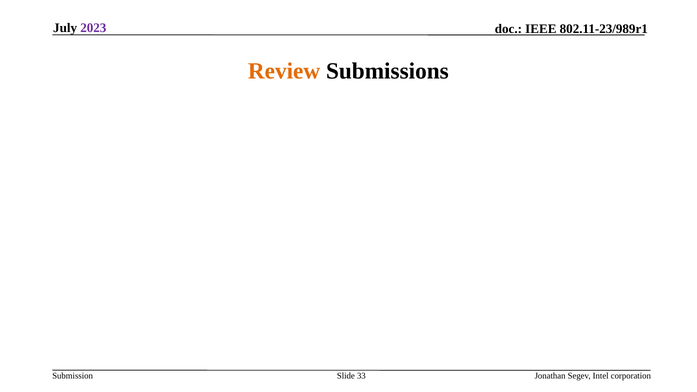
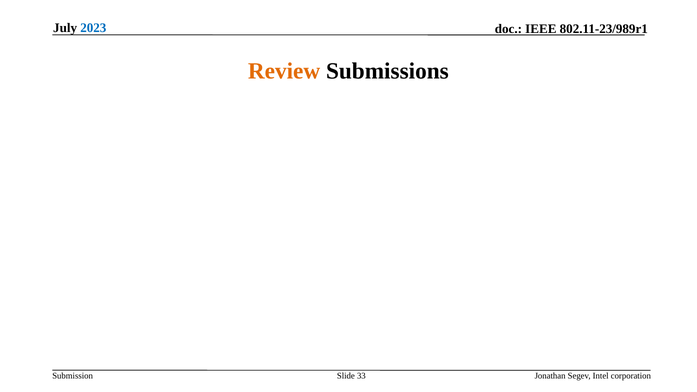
2023 colour: purple -> blue (93, 28)
